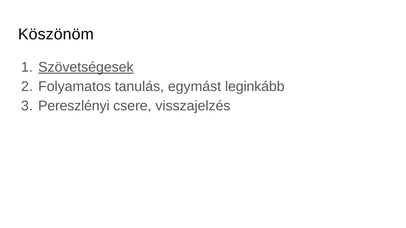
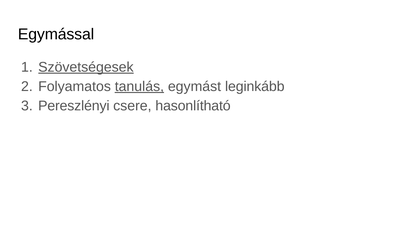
Köszönöm: Köszönöm -> Egymással (56, 34)
tanulás underline: none -> present (139, 87)
visszajelzés: visszajelzés -> hasonlítható (193, 106)
